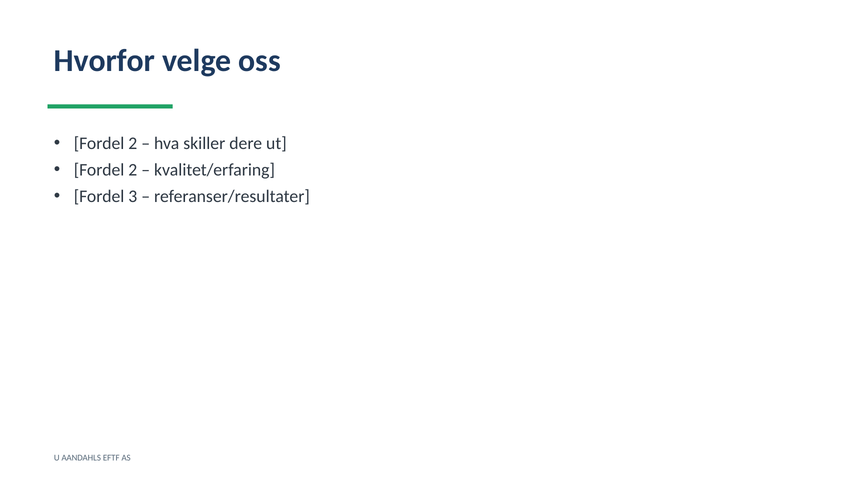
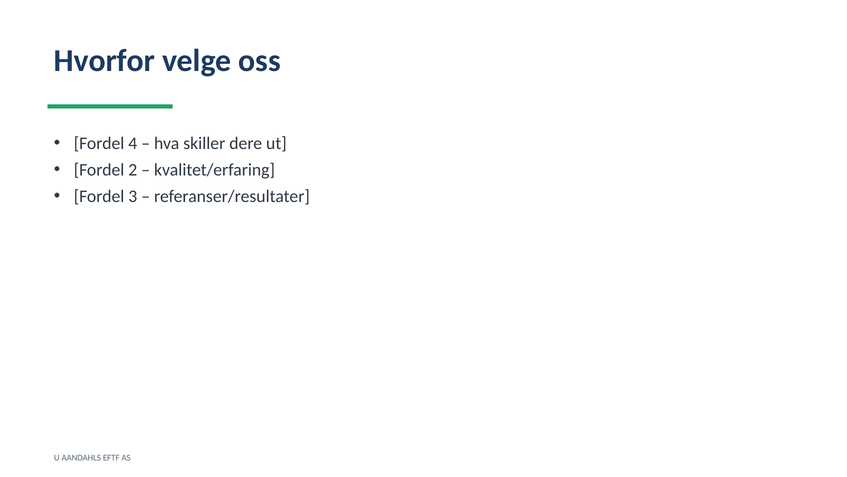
2: 2 -> 4 (133, 143)
